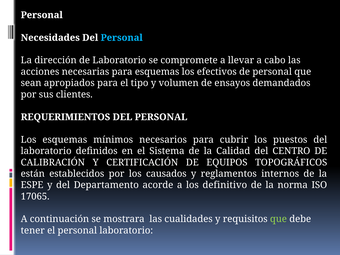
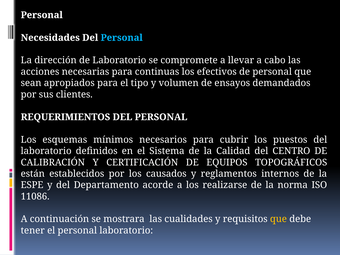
para esquemas: esquemas -> continuas (157, 72)
definitivo: definitivo -> realizarse (225, 185)
17065: 17065 -> 11086 (35, 196)
que colour: light green -> yellow (278, 219)
